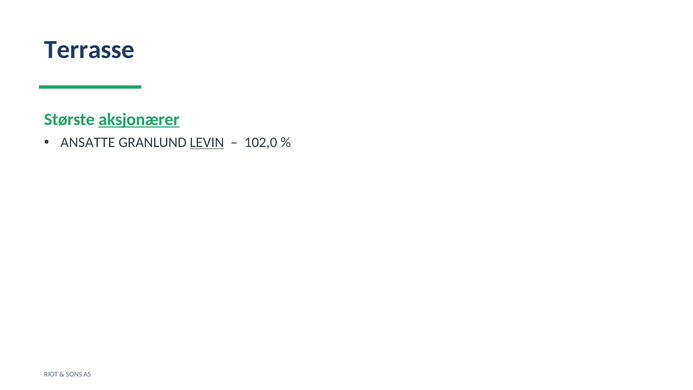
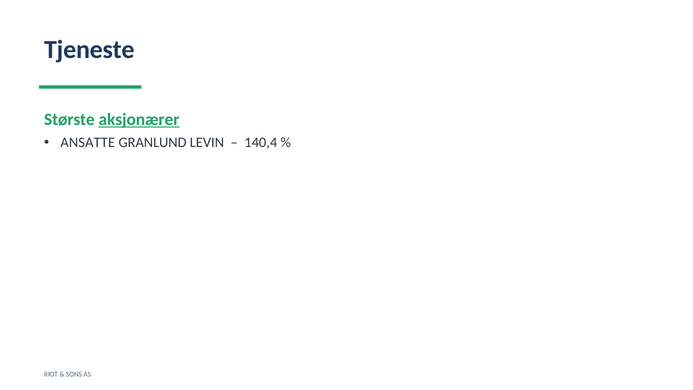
Terrasse: Terrasse -> Tjeneste (89, 49)
LEVIN underline: present -> none (207, 143)
102,0: 102,0 -> 140,4 (261, 143)
